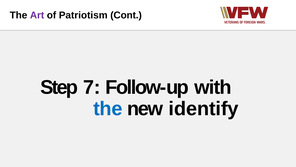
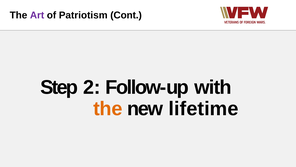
7: 7 -> 2 (92, 87)
the colour: blue -> orange (108, 108)
identify: identify -> lifetime (203, 108)
